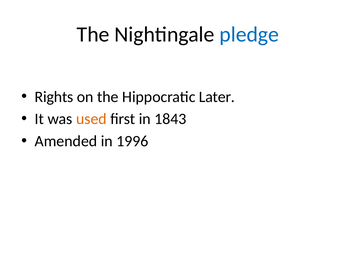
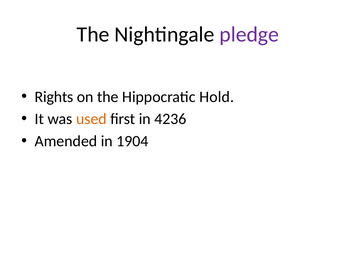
pledge colour: blue -> purple (249, 34)
Later: Later -> Hold (217, 97)
1843: 1843 -> 4236 (170, 119)
1996: 1996 -> 1904 (132, 141)
